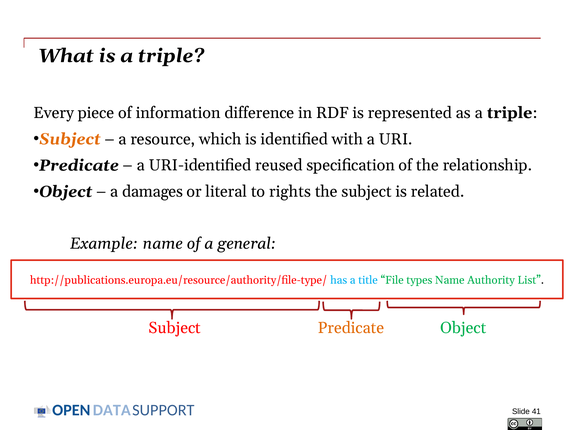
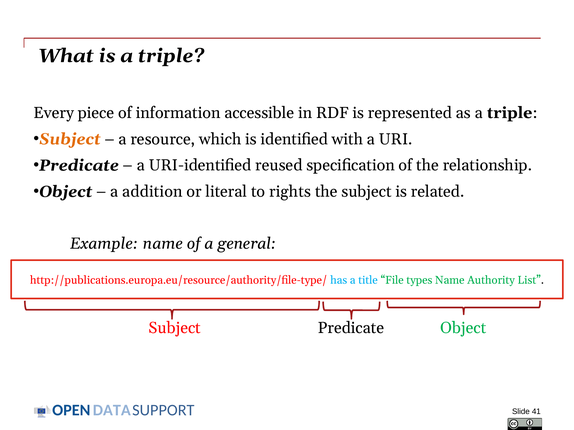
difference: difference -> accessible (259, 113)
damages: damages -> addition (152, 192)
Predicate colour: orange -> black (351, 328)
